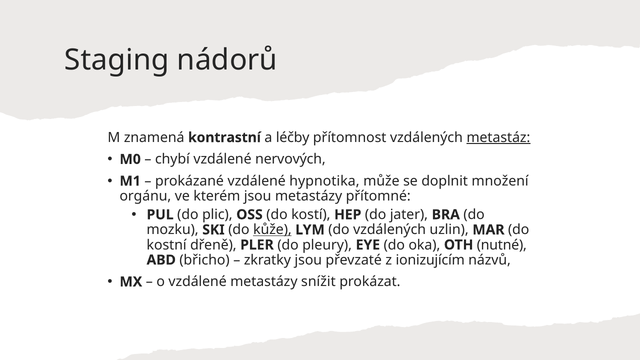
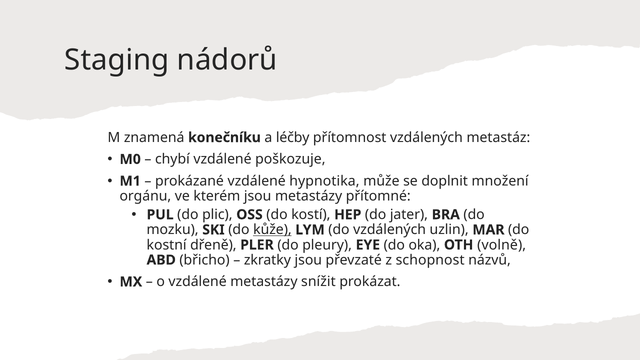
kontrastní: kontrastní -> konečníku (224, 138)
metastáz underline: present -> none (498, 138)
nervových: nervových -> poškozuje (290, 159)
nutné: nutné -> volně (502, 245)
ionizujícím: ionizujícím -> schopnost (430, 260)
